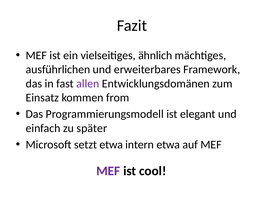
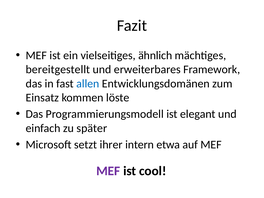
ausführlichen: ausführlichen -> bereitgestellt (58, 69)
allen colour: purple -> blue (88, 84)
from: from -> löste (118, 98)
setzt etwa: etwa -> ihrer (111, 145)
